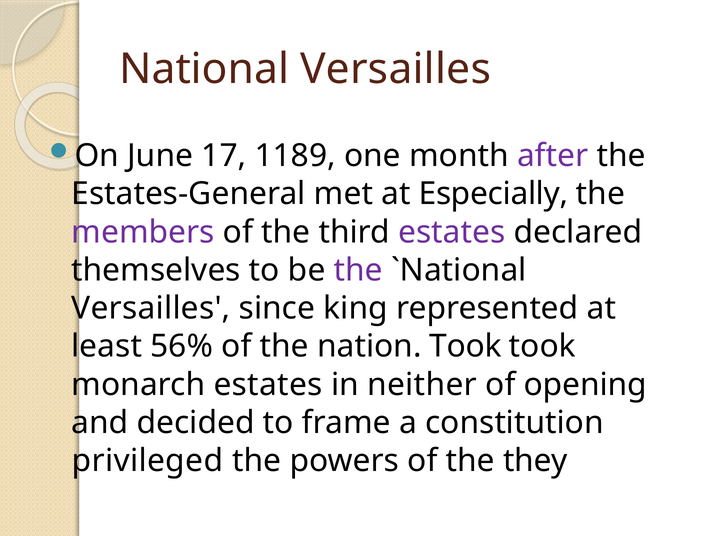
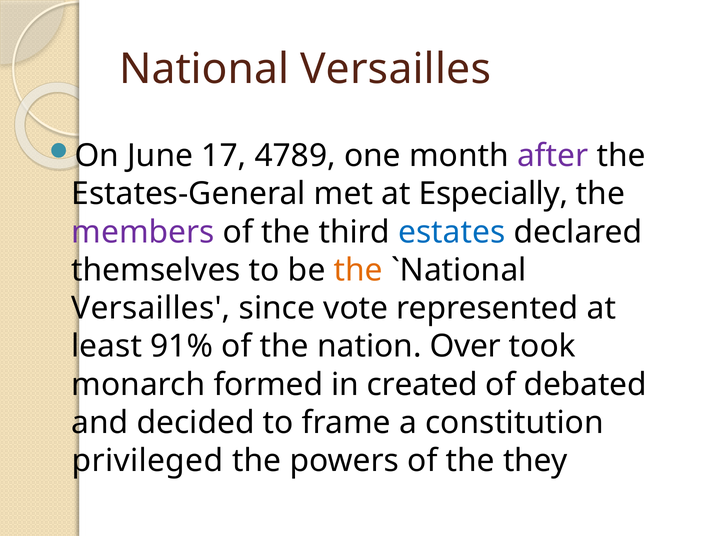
1189: 1189 -> 4789 (295, 156)
estates colour: purple -> blue (452, 232)
the colour: purple -> orange (358, 270)
king: king -> vote (356, 308)
56%: 56% -> 91% (182, 347)
nation Took: Took -> Over (465, 347)
monarch estates: estates -> formed (268, 385)
neither: neither -> created (422, 385)
opening: opening -> debated (585, 385)
